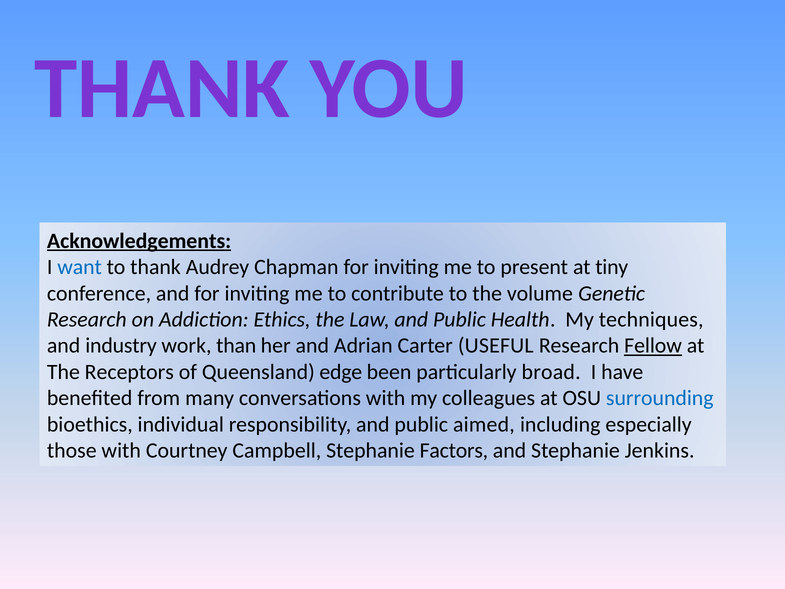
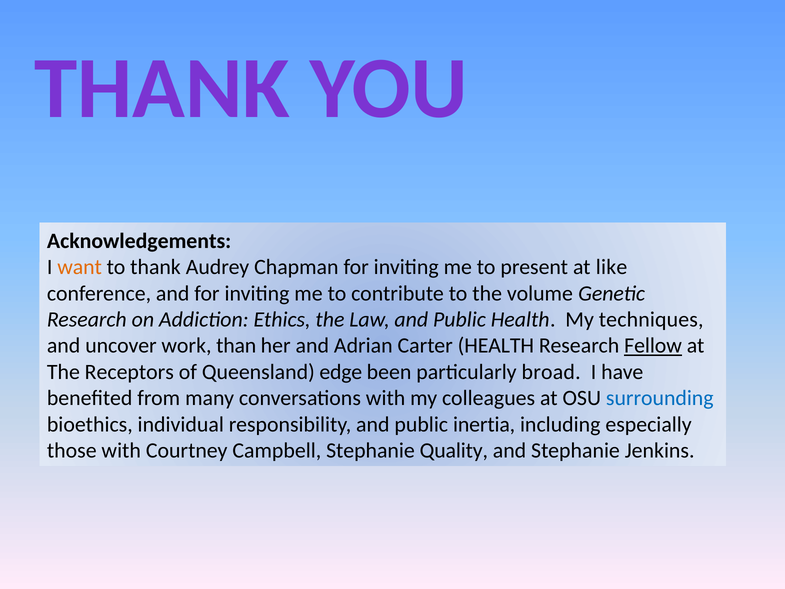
Acknowledgements underline: present -> none (139, 241)
want colour: blue -> orange (80, 267)
tiny: tiny -> like (612, 267)
industry: industry -> uncover (121, 346)
Carter USEFUL: USEFUL -> HEALTH (496, 346)
aimed: aimed -> inertia (484, 424)
Factors: Factors -> Quality (454, 450)
